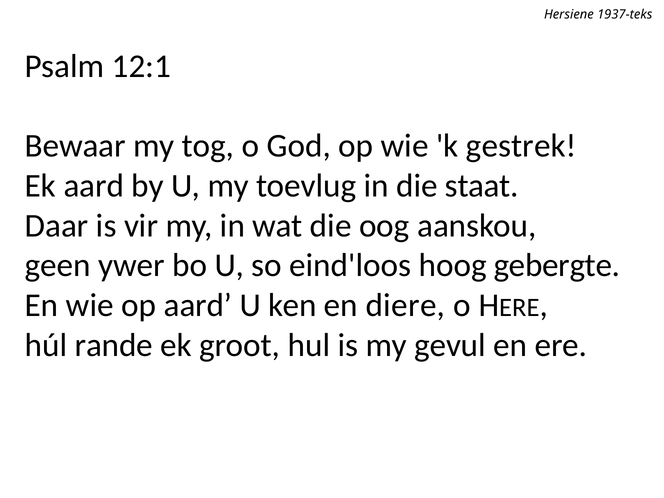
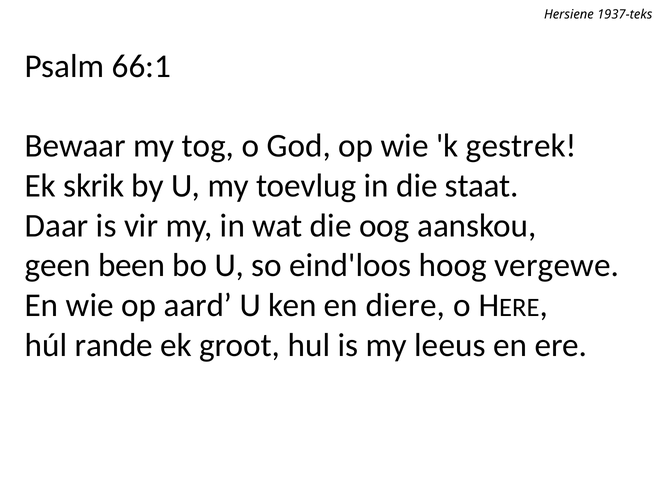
12:1: 12:1 -> 66:1 (141, 66)
Ek aard: aard -> skrik (94, 186)
ywer: ywer -> been (132, 265)
gebergte: gebergte -> vergewe (557, 265)
gevul: gevul -> leeus (450, 345)
